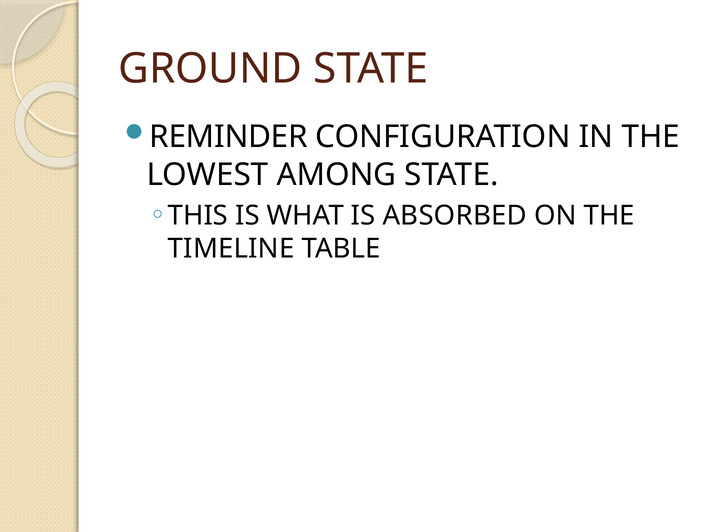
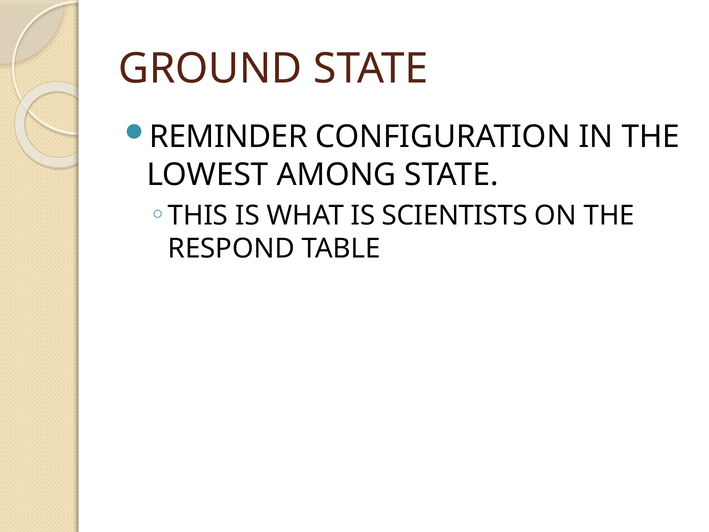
ABSORBED: ABSORBED -> SCIENTISTS (455, 215)
TIMELINE: TIMELINE -> RESPOND (231, 248)
